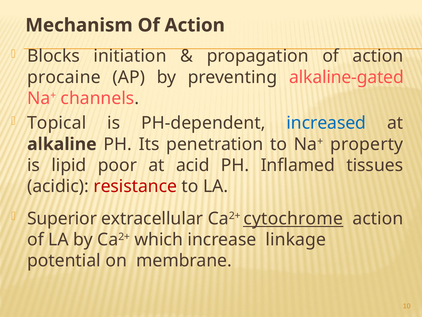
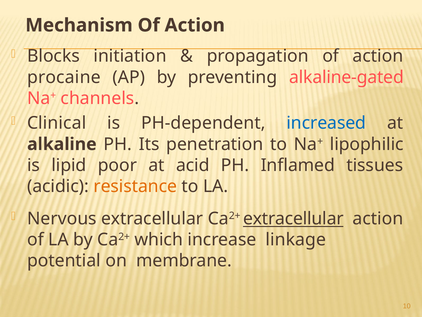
Topical: Topical -> Clinical (57, 123)
property: property -> lipophilic (367, 144)
resistance colour: red -> orange (135, 186)
Superior: Superior -> Nervous (62, 218)
Ca2+ cytochrome: cytochrome -> extracellular (293, 218)
